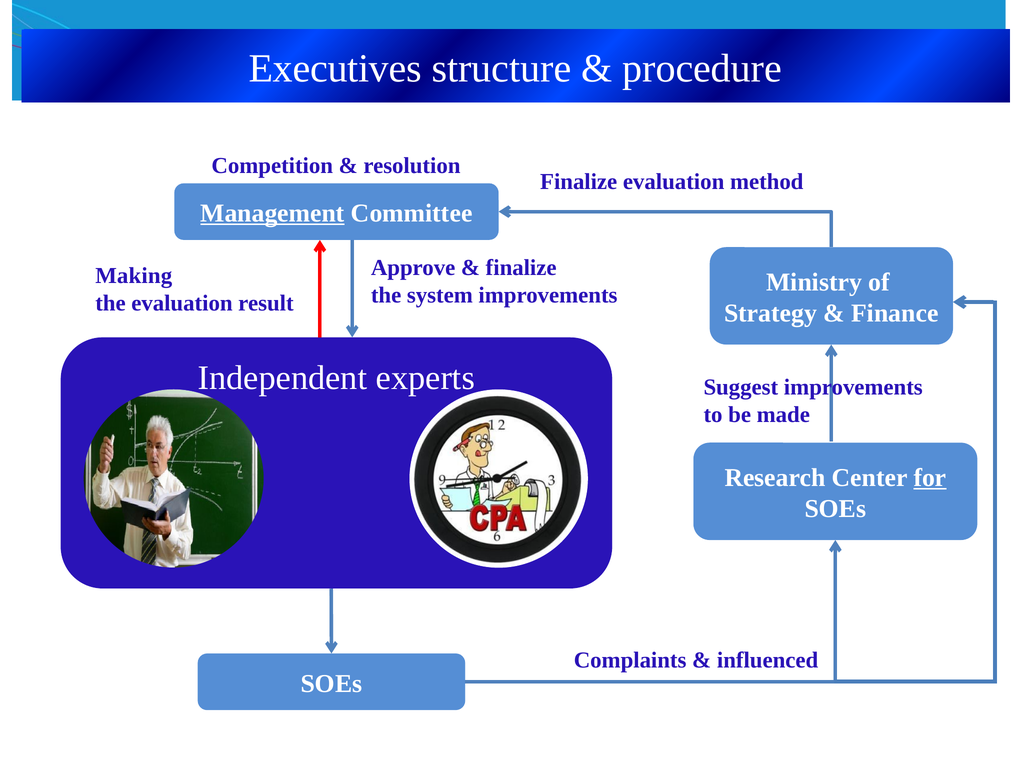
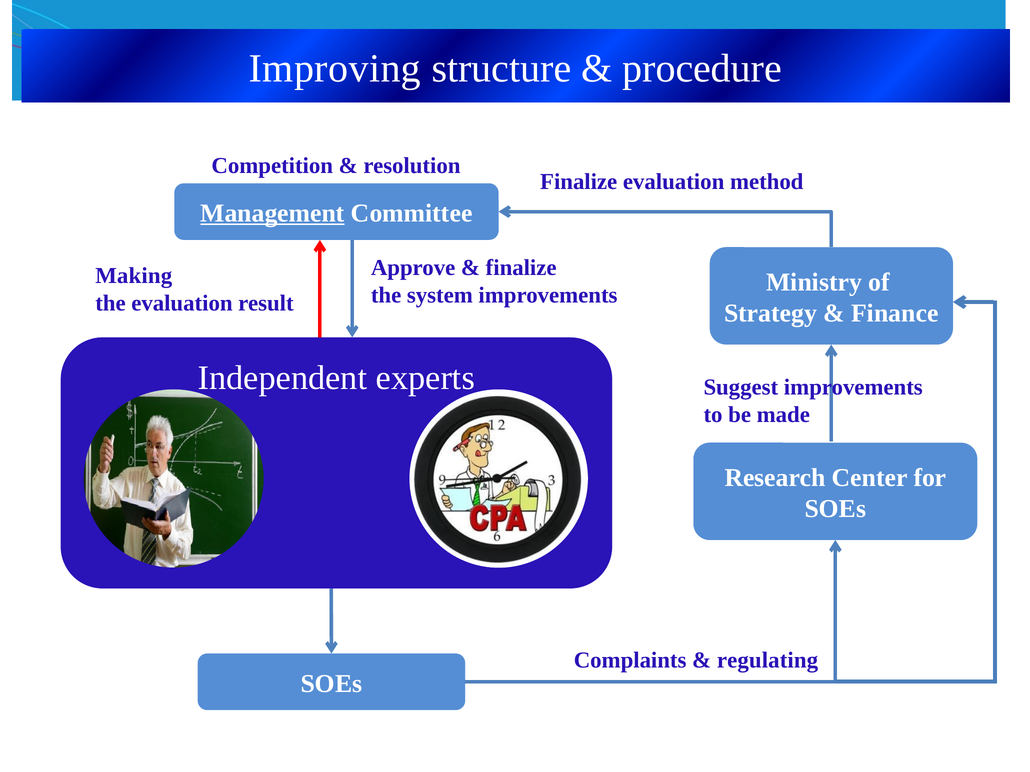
Executives: Executives -> Improving (335, 69)
for underline: present -> none (930, 478)
influenced: influenced -> regulating (768, 661)
